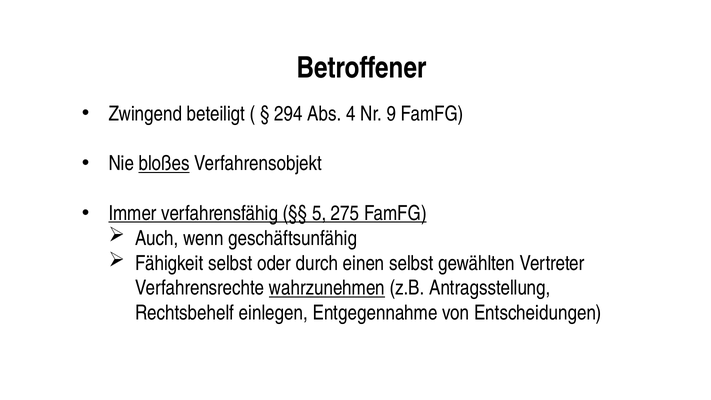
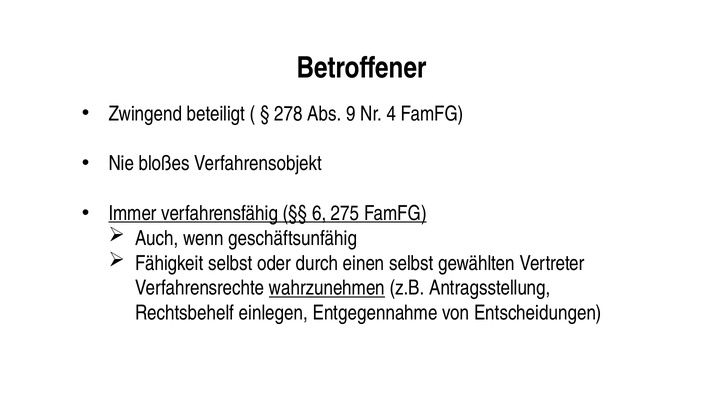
294: 294 -> 278 (289, 114)
4: 4 -> 9 (351, 114)
9: 9 -> 4 (391, 114)
bloßes underline: present -> none (164, 164)
5: 5 -> 6 (319, 213)
